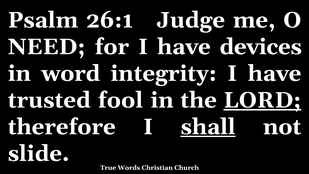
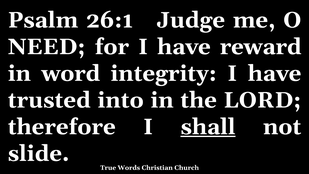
devices: devices -> reward (261, 47)
fool: fool -> into (121, 100)
LORD underline: present -> none (262, 100)
